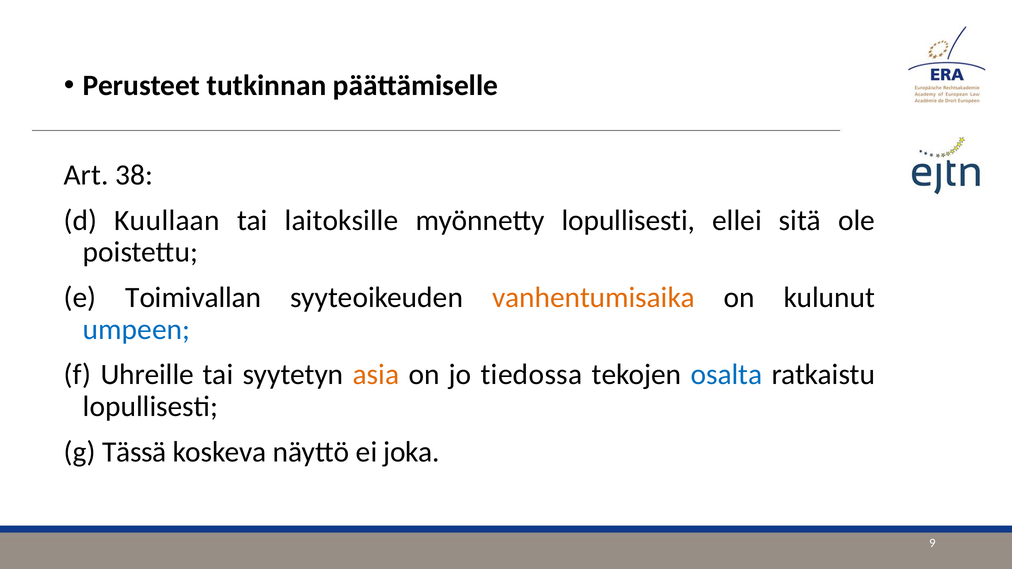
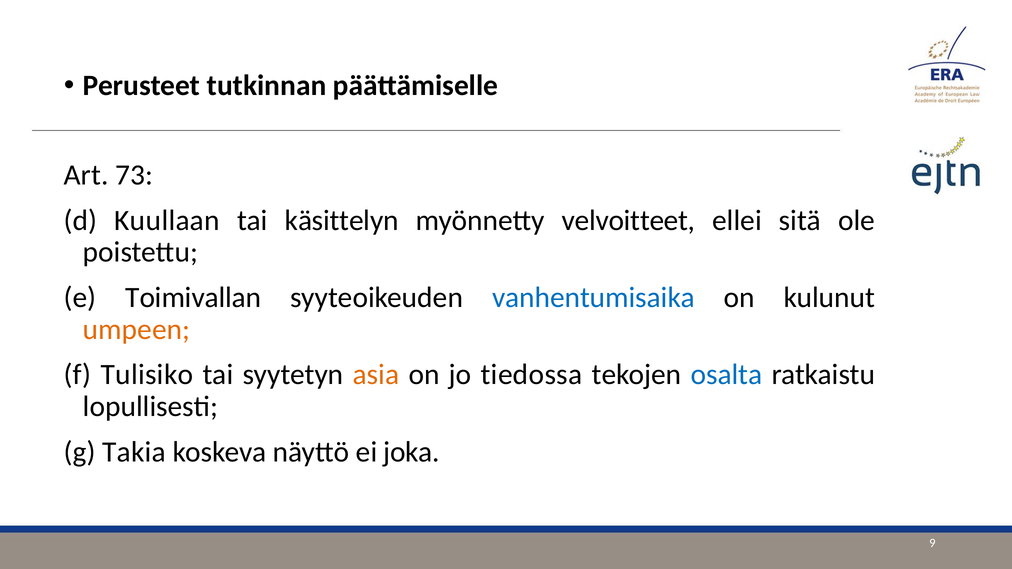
38: 38 -> 73 (134, 175)
laitoksille: laitoksille -> käsittelyn (342, 220)
myönnetty lopullisesti: lopullisesti -> velvoitteet (629, 220)
vanhentumisaika colour: orange -> blue (594, 298)
umpeen colour: blue -> orange (137, 330)
Uhreille: Uhreille -> Tulisiko (147, 375)
Tässä: Tässä -> Takia (134, 452)
